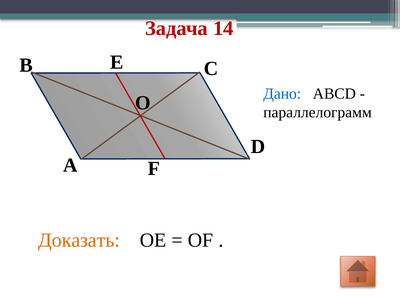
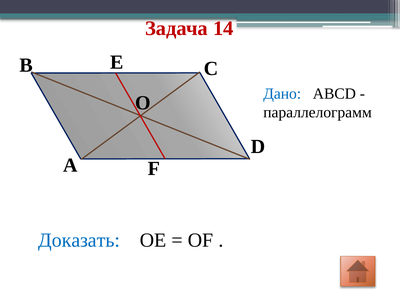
Доказать colour: orange -> blue (79, 240)
